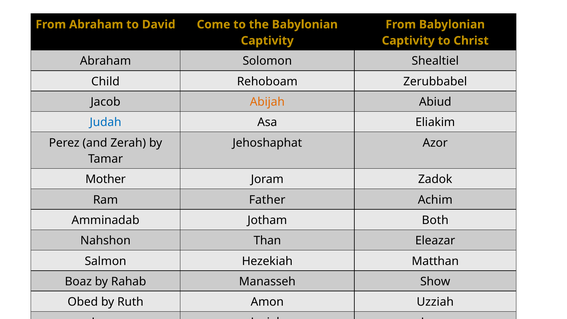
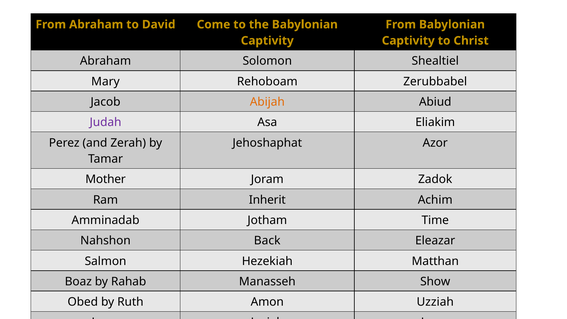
Child: Child -> Mary (105, 81)
Judah colour: blue -> purple (106, 122)
Father: Father -> Inherit (267, 200)
Both: Both -> Time (435, 220)
Than: Than -> Back (267, 241)
